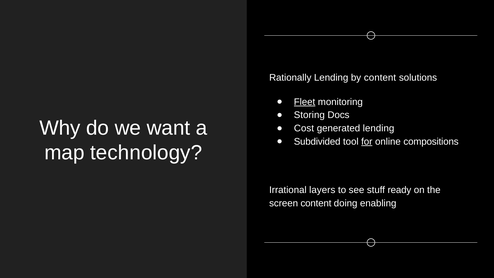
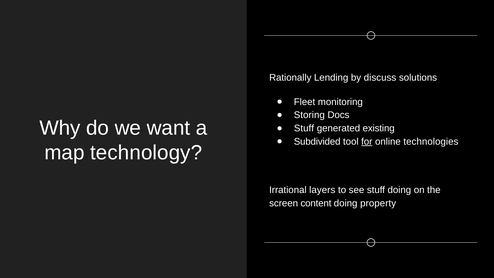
by content: content -> discuss (380, 78)
Fleet underline: present -> none (305, 102)
Cost: Cost -> Stuff (304, 128)
generated lending: lending -> existing (379, 128)
compositions: compositions -> technologies (431, 142)
stuff ready: ready -> doing (399, 190)
enabling: enabling -> property (378, 203)
